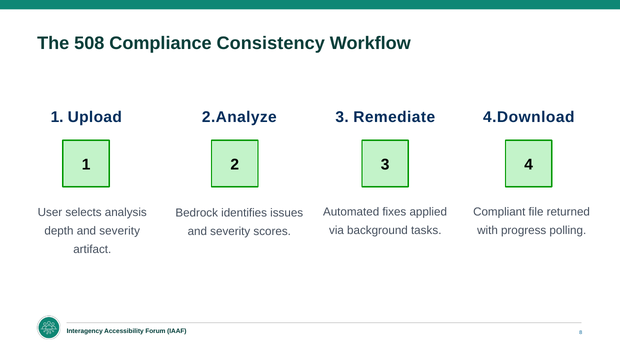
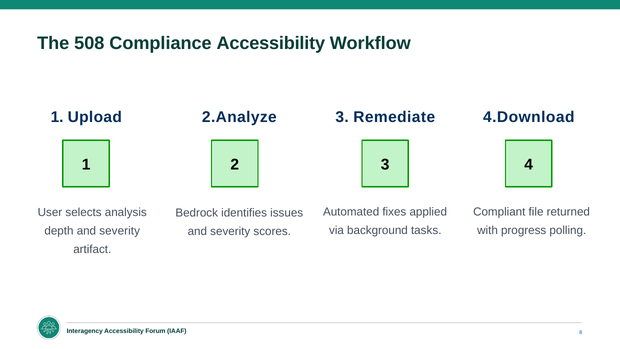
Compliance Consistency: Consistency -> Accessibility (271, 43)
